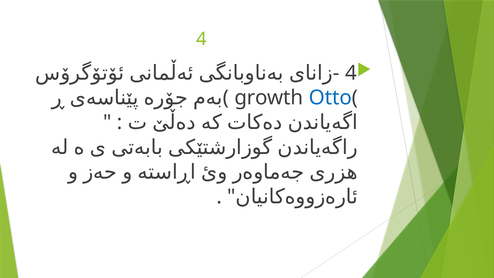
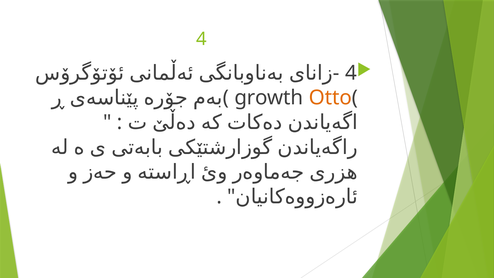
Otto colour: blue -> orange (330, 98)
